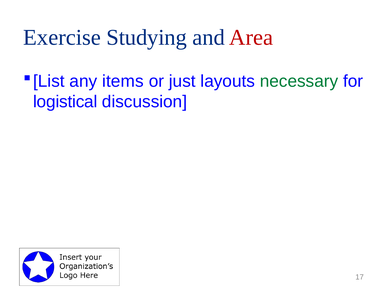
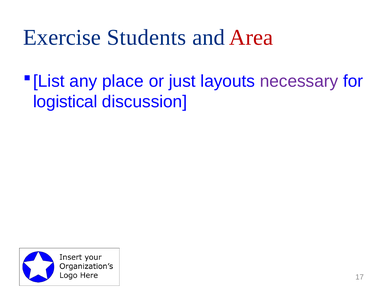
Studying: Studying -> Students (146, 37)
items: items -> place (123, 81)
necessary colour: green -> purple (299, 81)
